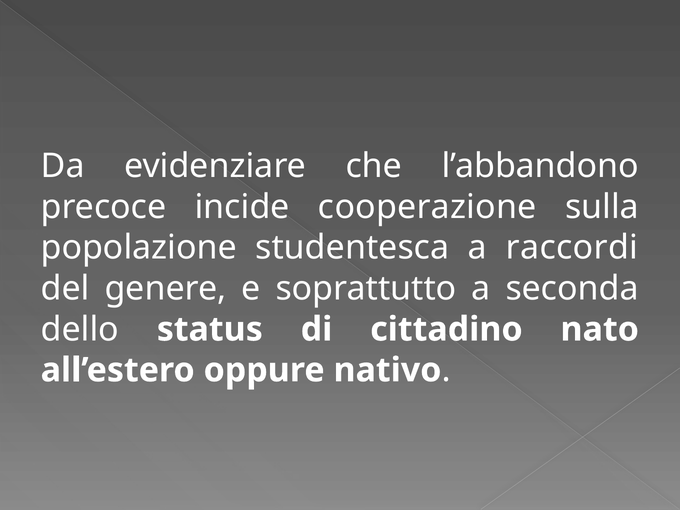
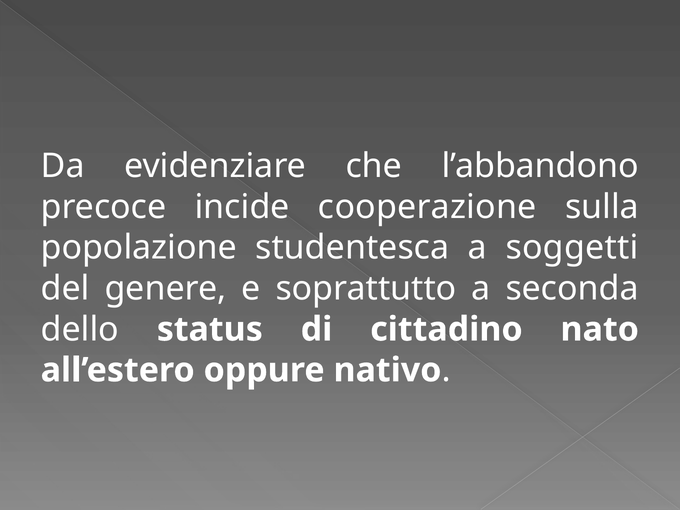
raccordi: raccordi -> soggetti (572, 248)
